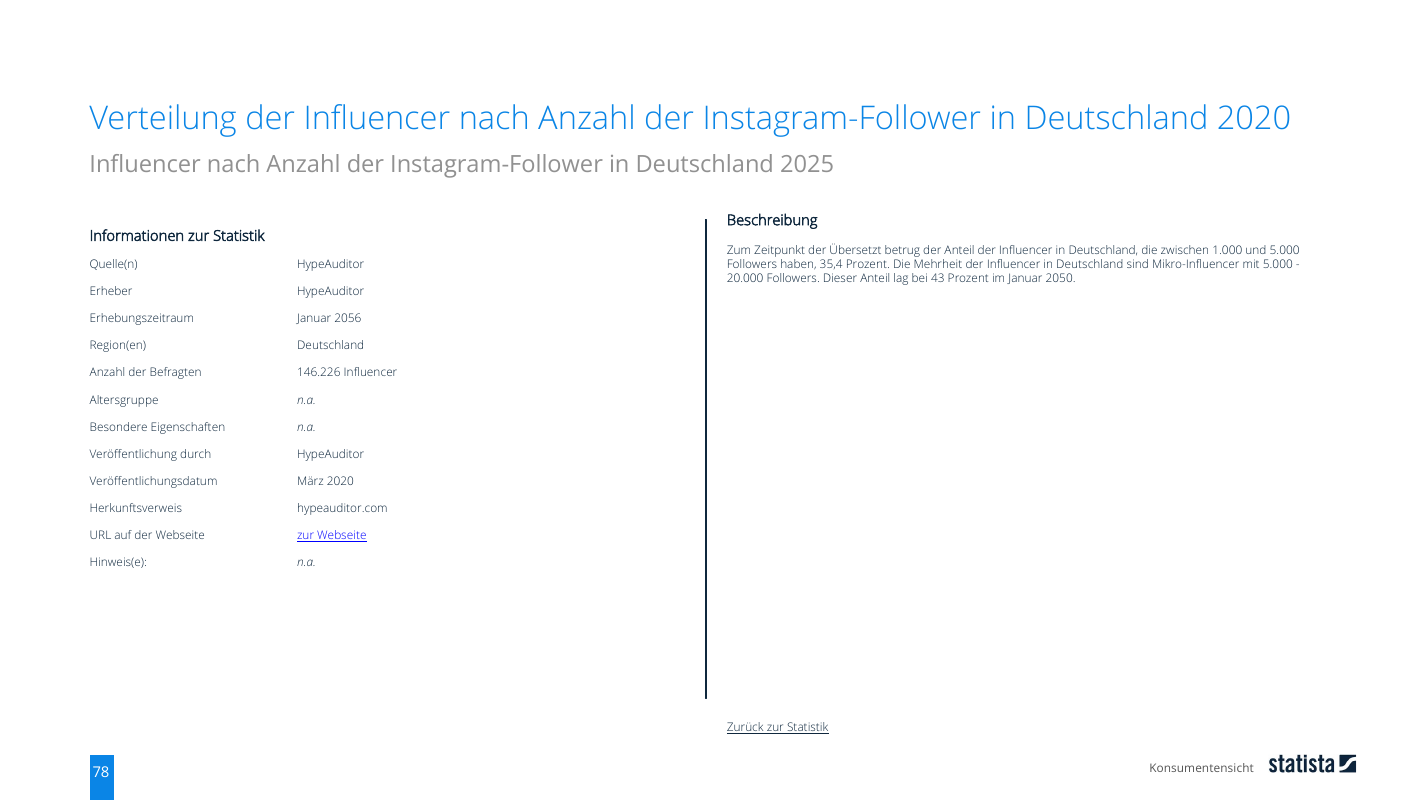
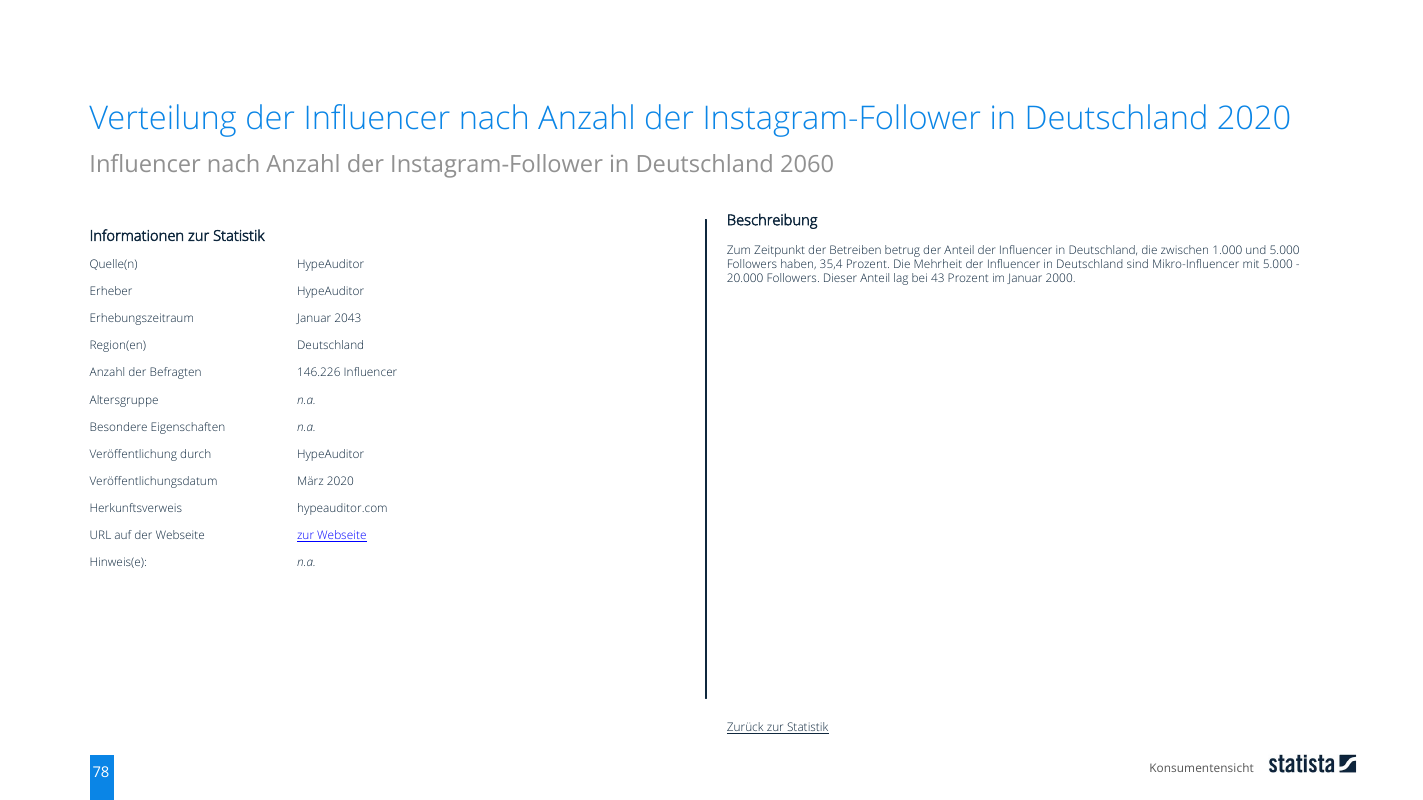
2025: 2025 -> 2060 (807, 165)
Übersetzt: Übersetzt -> Betreiben (856, 250)
2050: 2050 -> 2000 (1061, 279)
2056: 2056 -> 2043 (348, 319)
